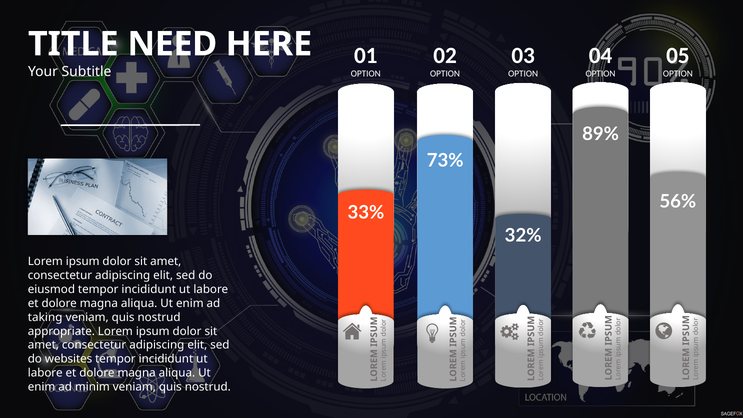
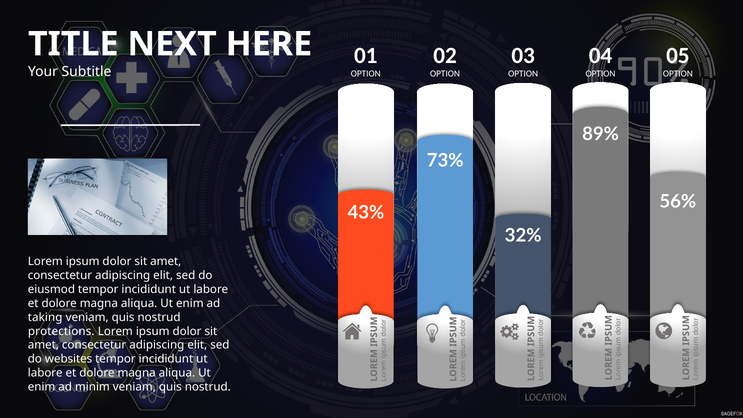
NEED: NEED -> NEXT (172, 44)
33%: 33% -> 43% (366, 213)
appropriate: appropriate -> protections (61, 331)
